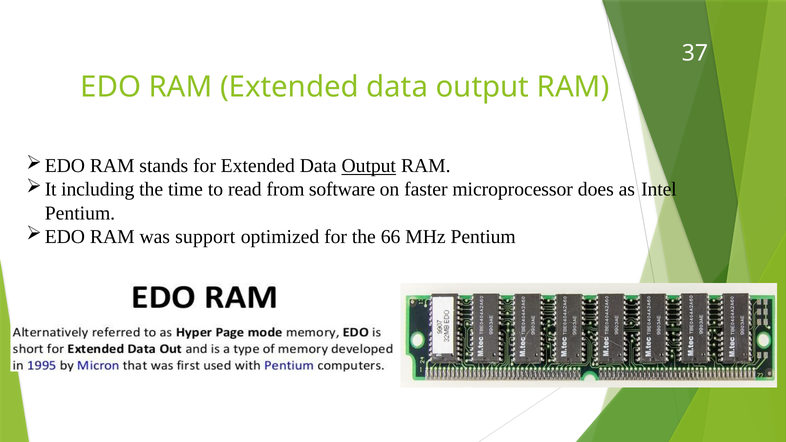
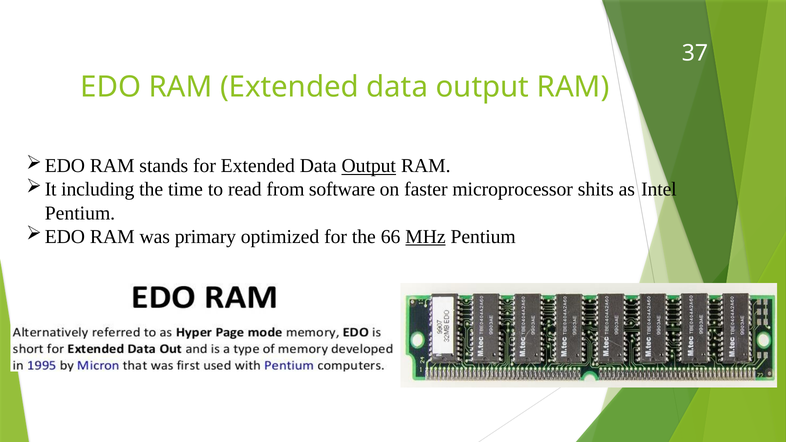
does: does -> shits (596, 190)
support: support -> primary (205, 237)
MHz underline: none -> present (425, 237)
